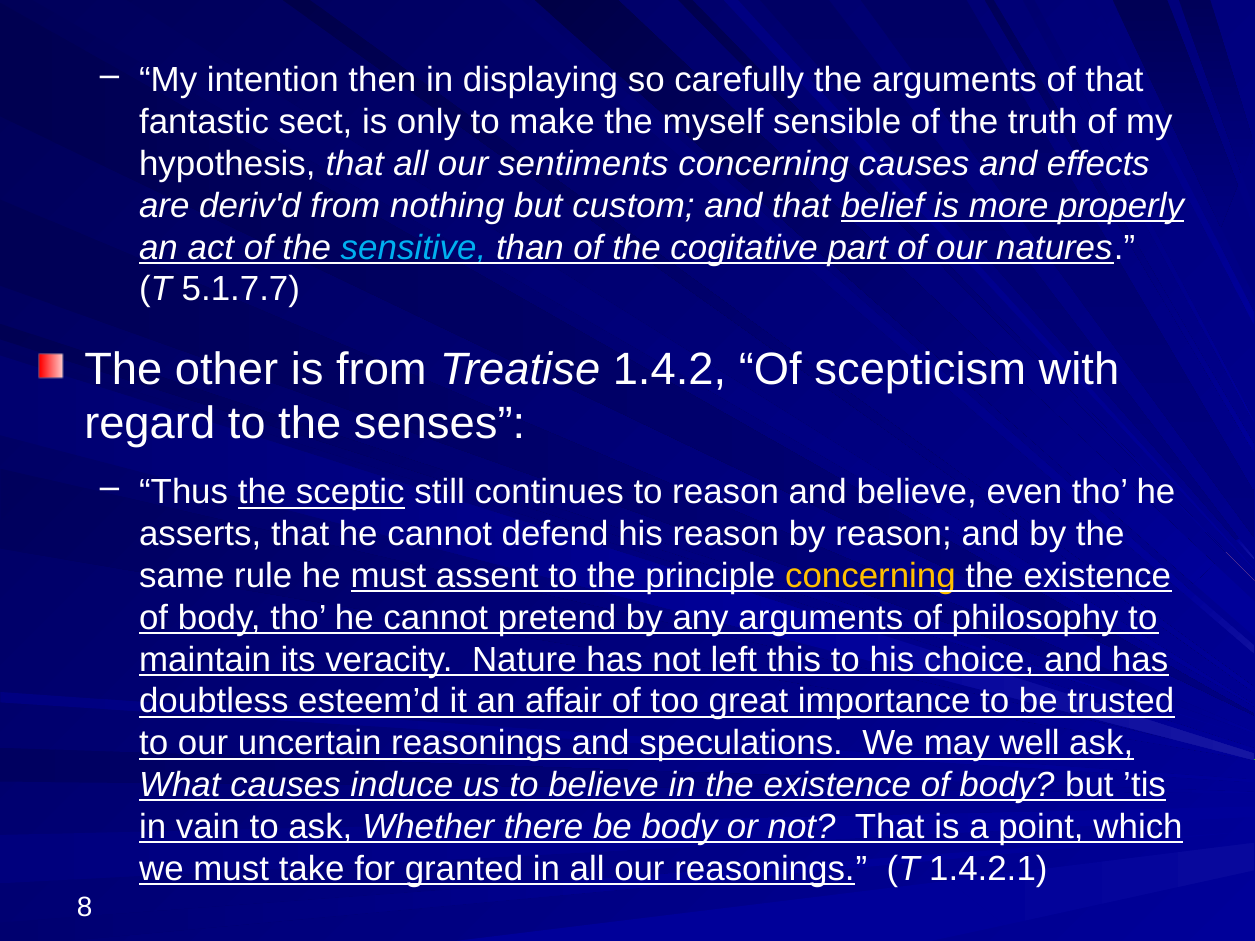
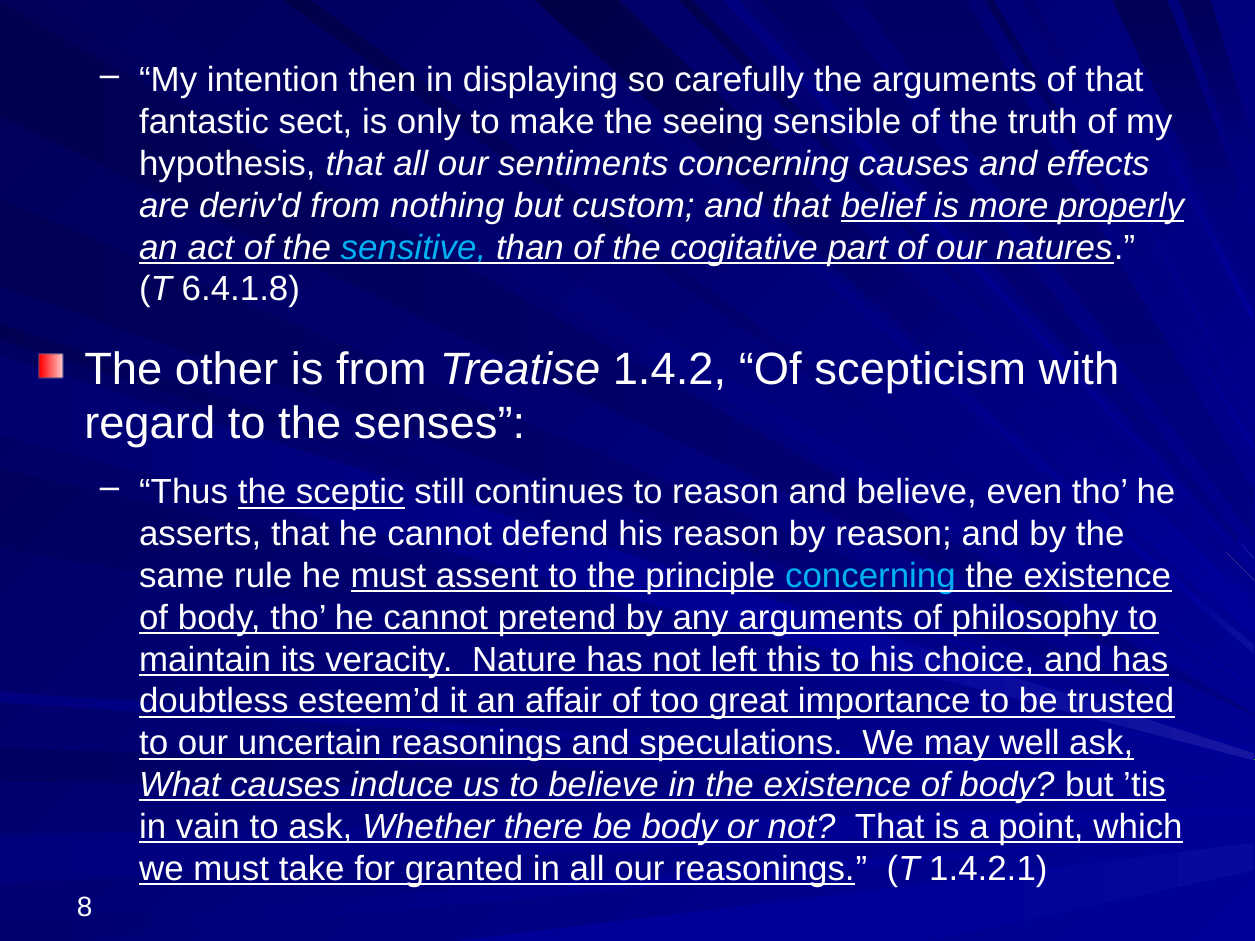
myself: myself -> seeing (713, 122)
5.1.7.7: 5.1.7.7 -> 6.4.1.8 (241, 289)
concerning colour: yellow -> light blue (870, 576)
